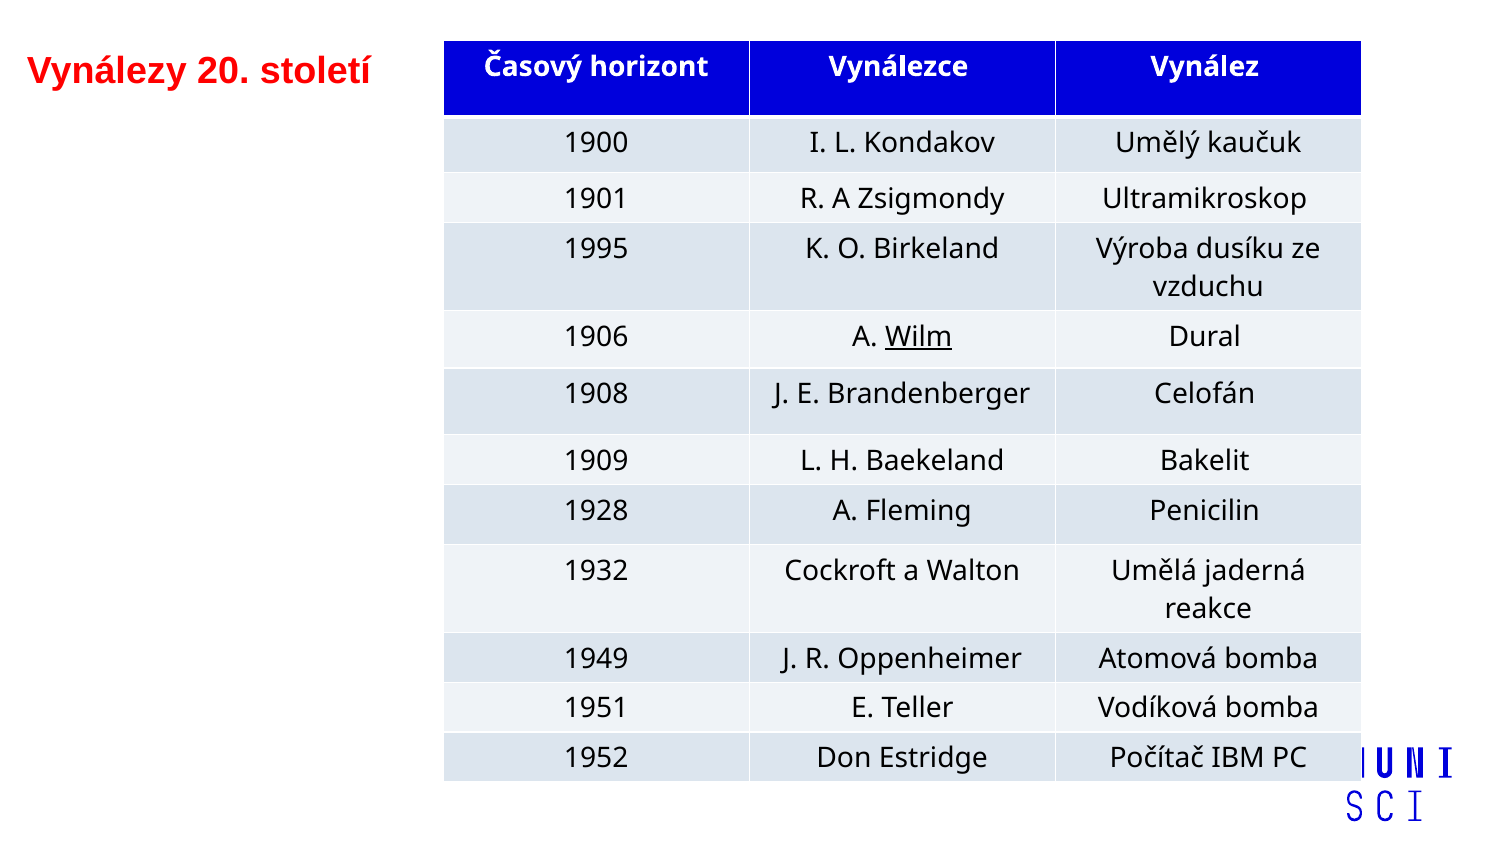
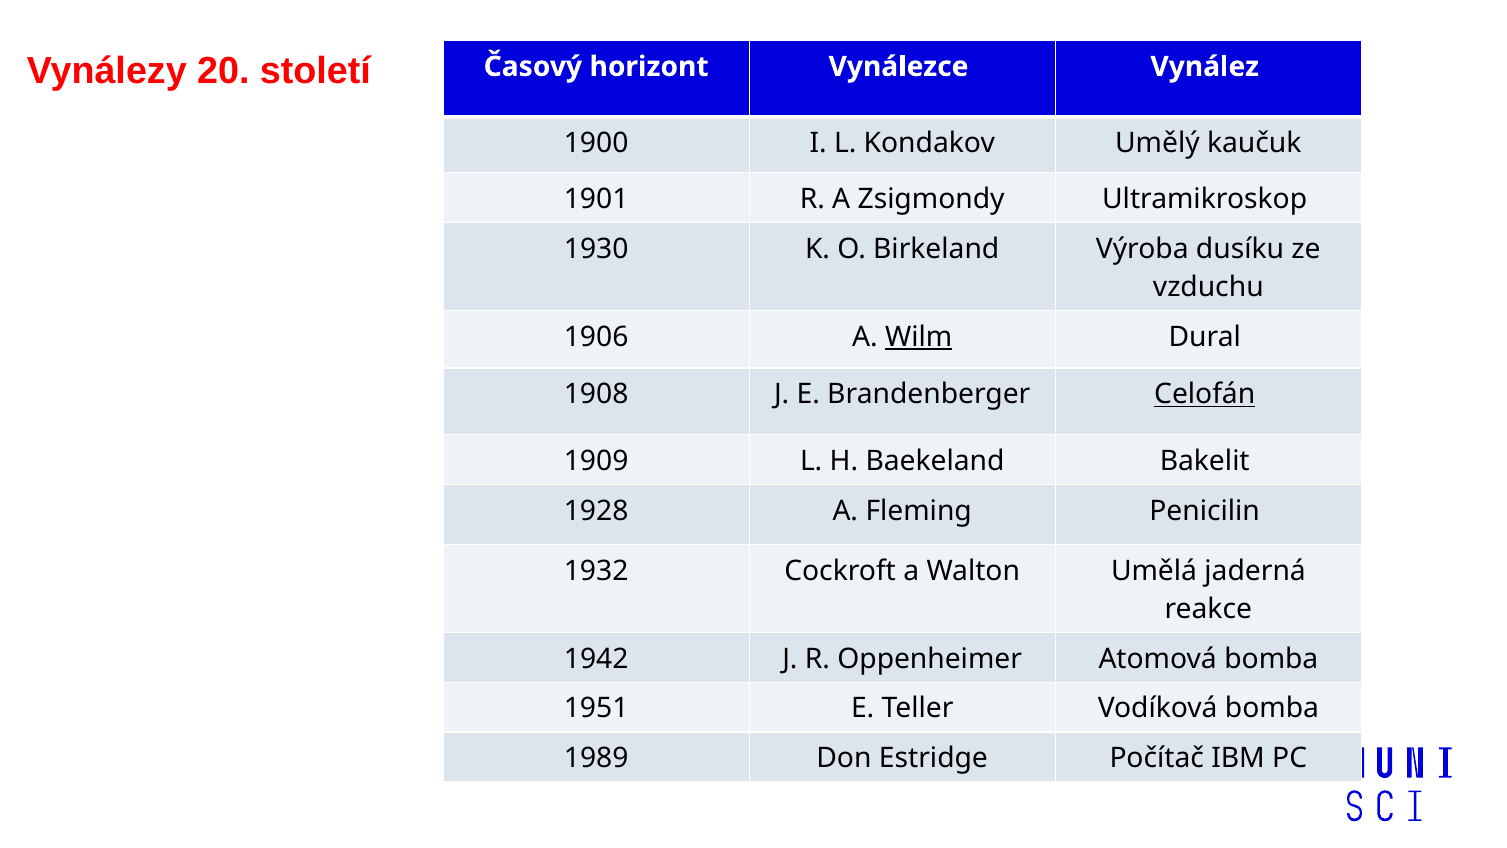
1995: 1995 -> 1930 (596, 249)
Celofán underline: none -> present (1205, 394)
1949: 1949 -> 1942 (596, 659)
1952: 1952 -> 1989 (596, 758)
